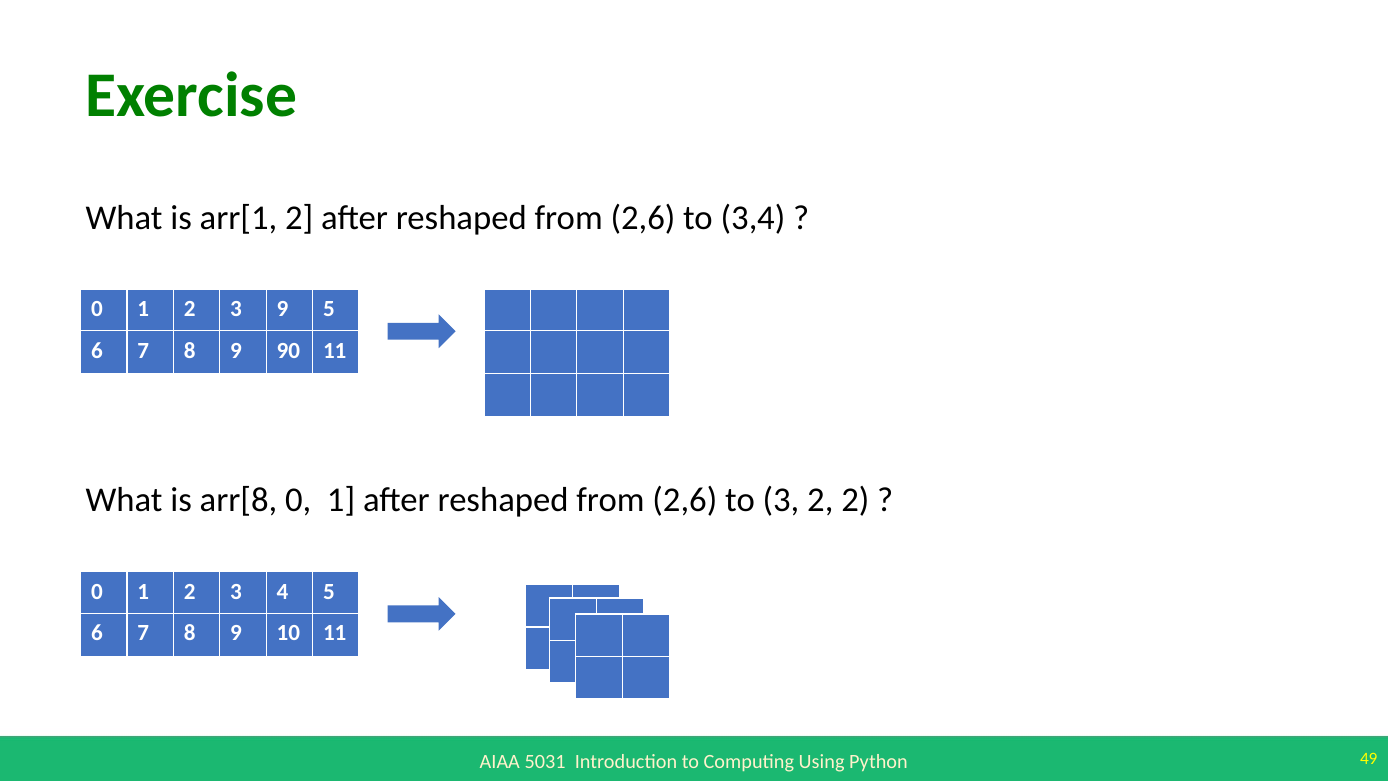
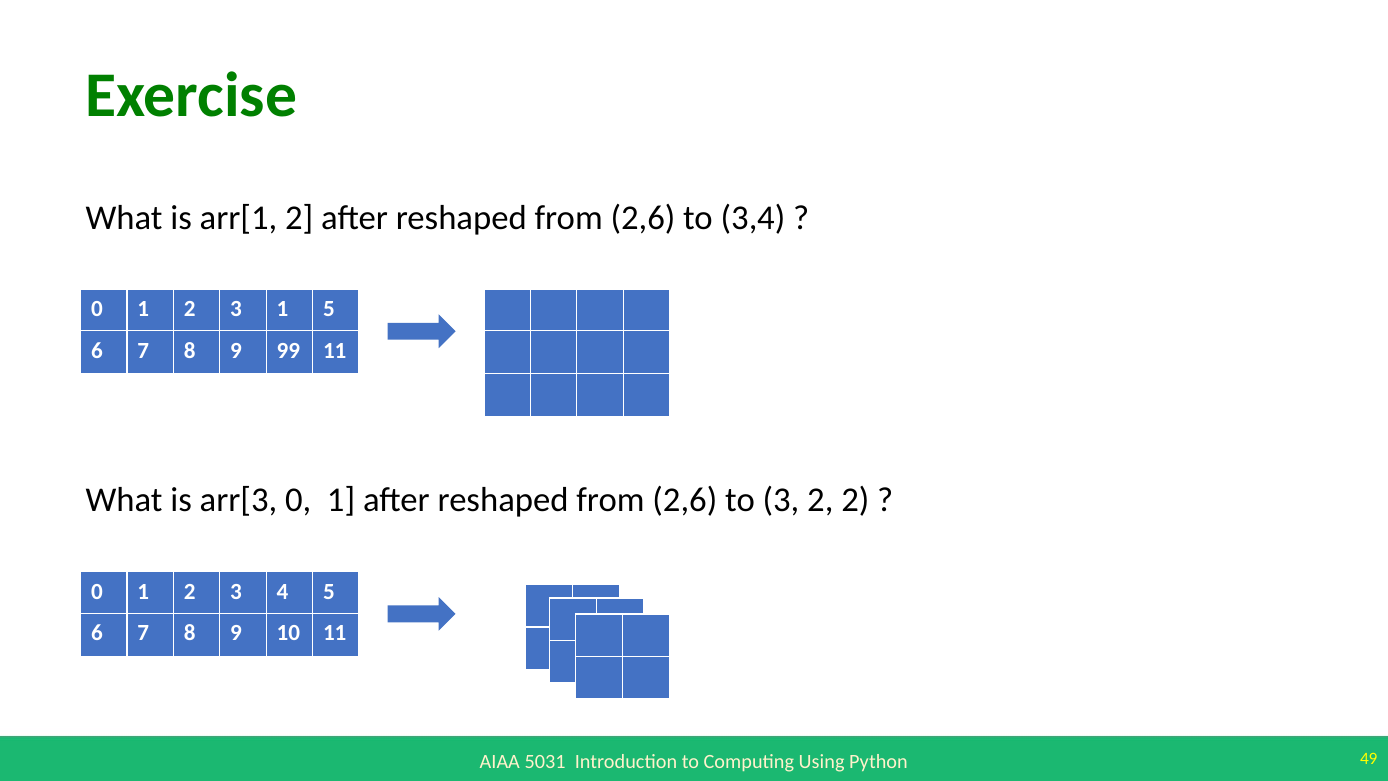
3 9: 9 -> 1 (282, 309)
90: 90 -> 99 (288, 350)
arr[8: arr[8 -> arr[3 (238, 500)
